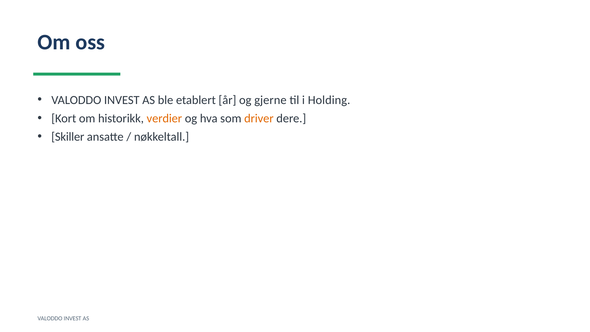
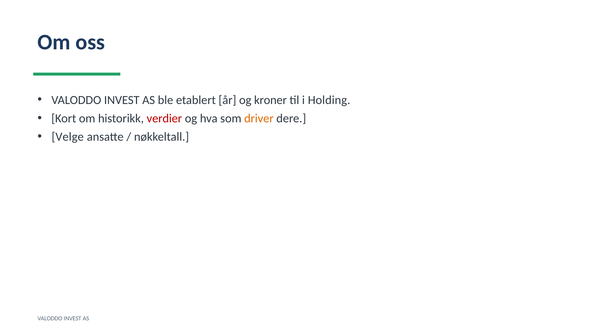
gjerne: gjerne -> kroner (271, 100)
verdier colour: orange -> red (164, 118)
Skiller: Skiller -> Velge (68, 137)
